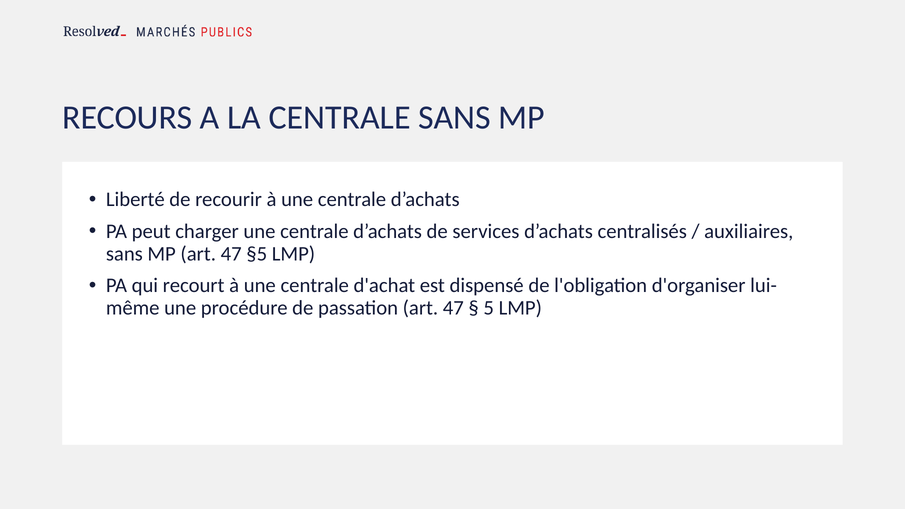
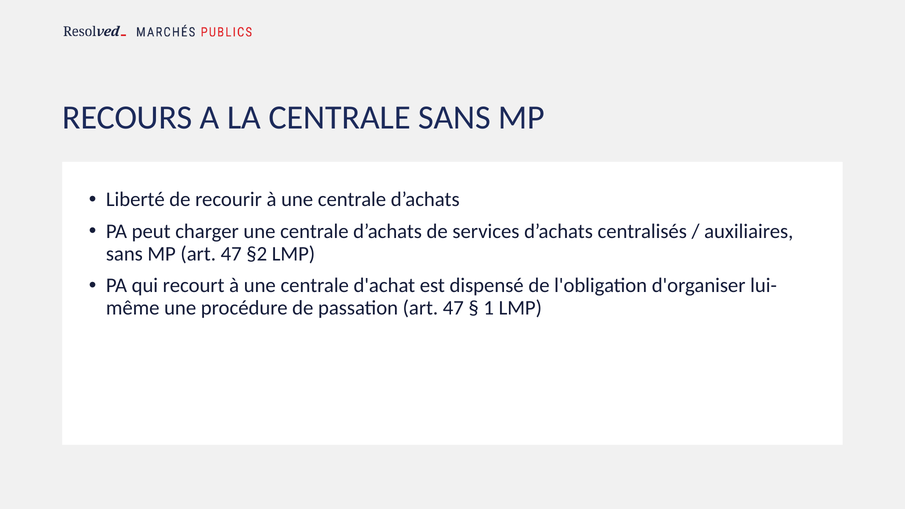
§5: §5 -> §2 (257, 254)
5: 5 -> 1 (489, 308)
